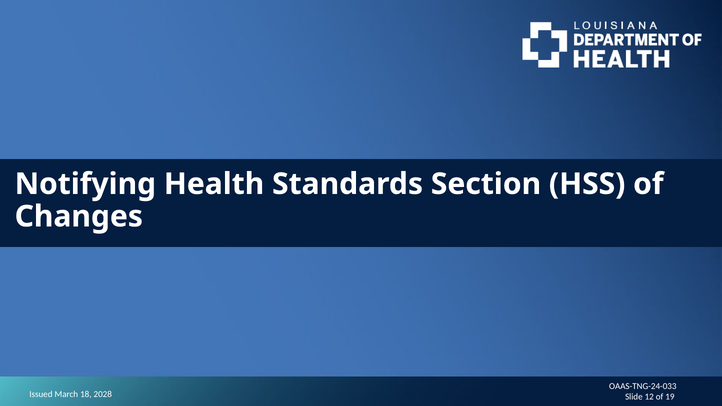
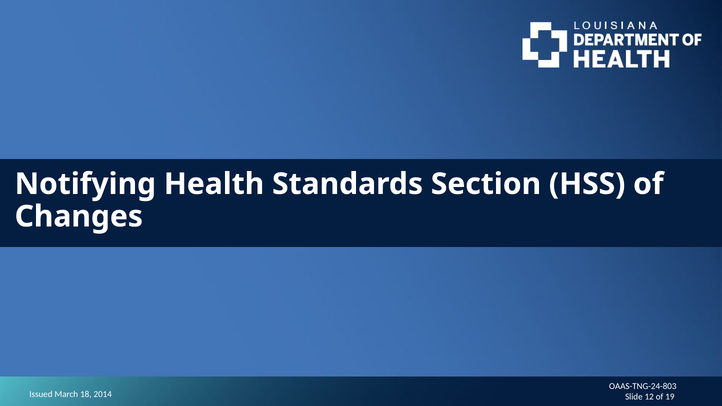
OAAS-TNG-24-033: OAAS-TNG-24-033 -> OAAS-TNG-24-803 (643, 386)
2028: 2028 -> 2014 (103, 394)
